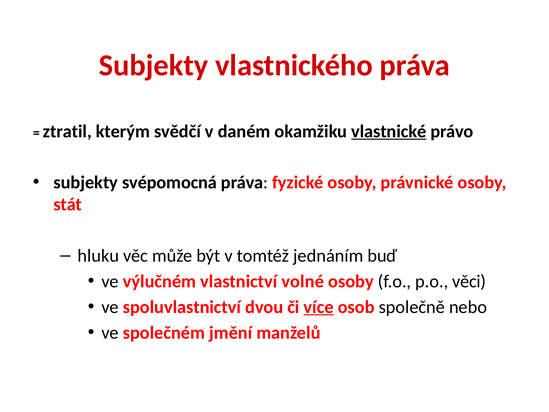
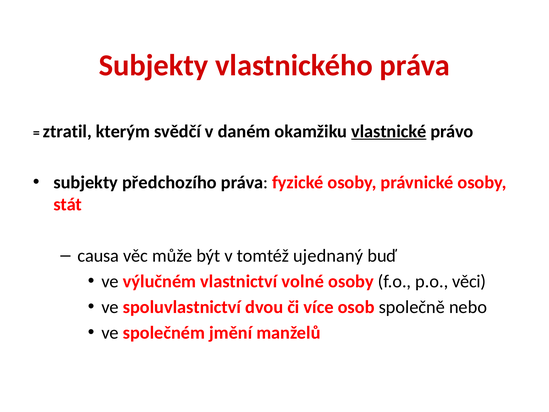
svépomocná: svépomocná -> předchozího (169, 182)
hluku: hluku -> causa (98, 256)
jednáním: jednáním -> ujednaný (328, 256)
více underline: present -> none (319, 307)
